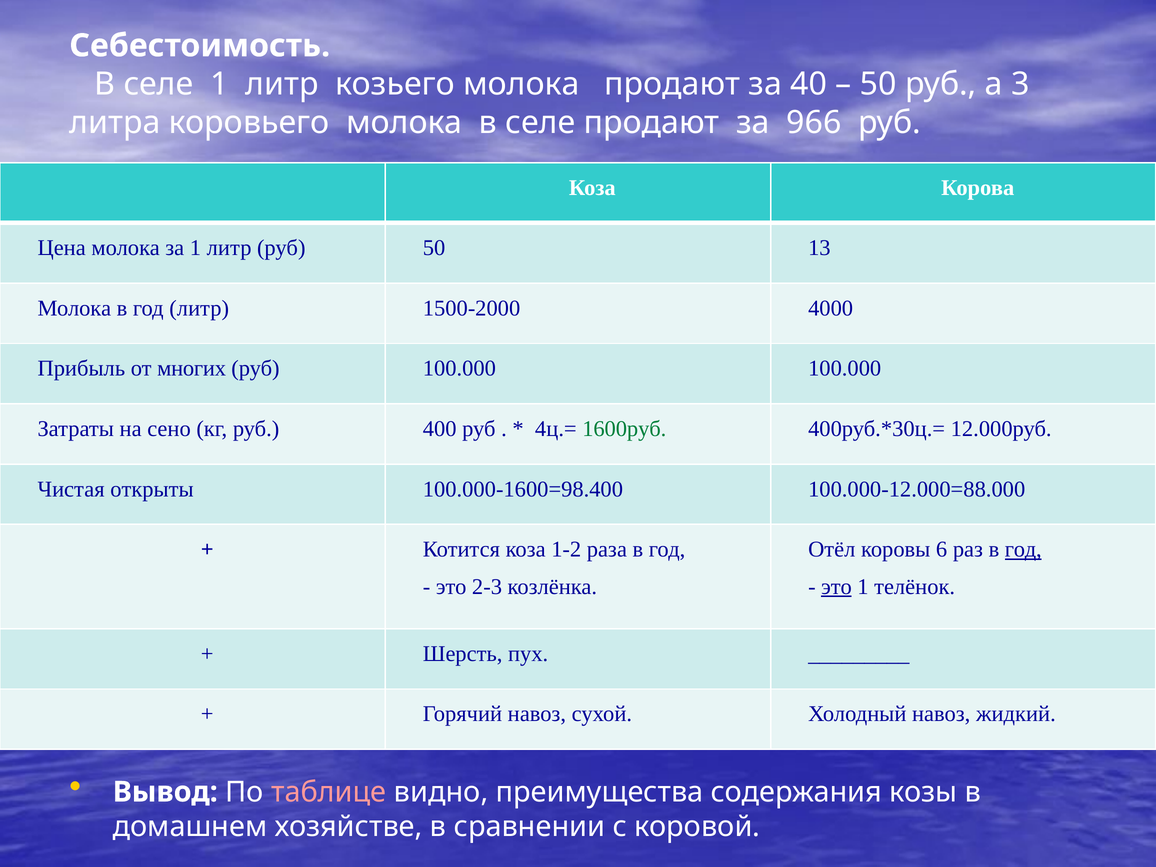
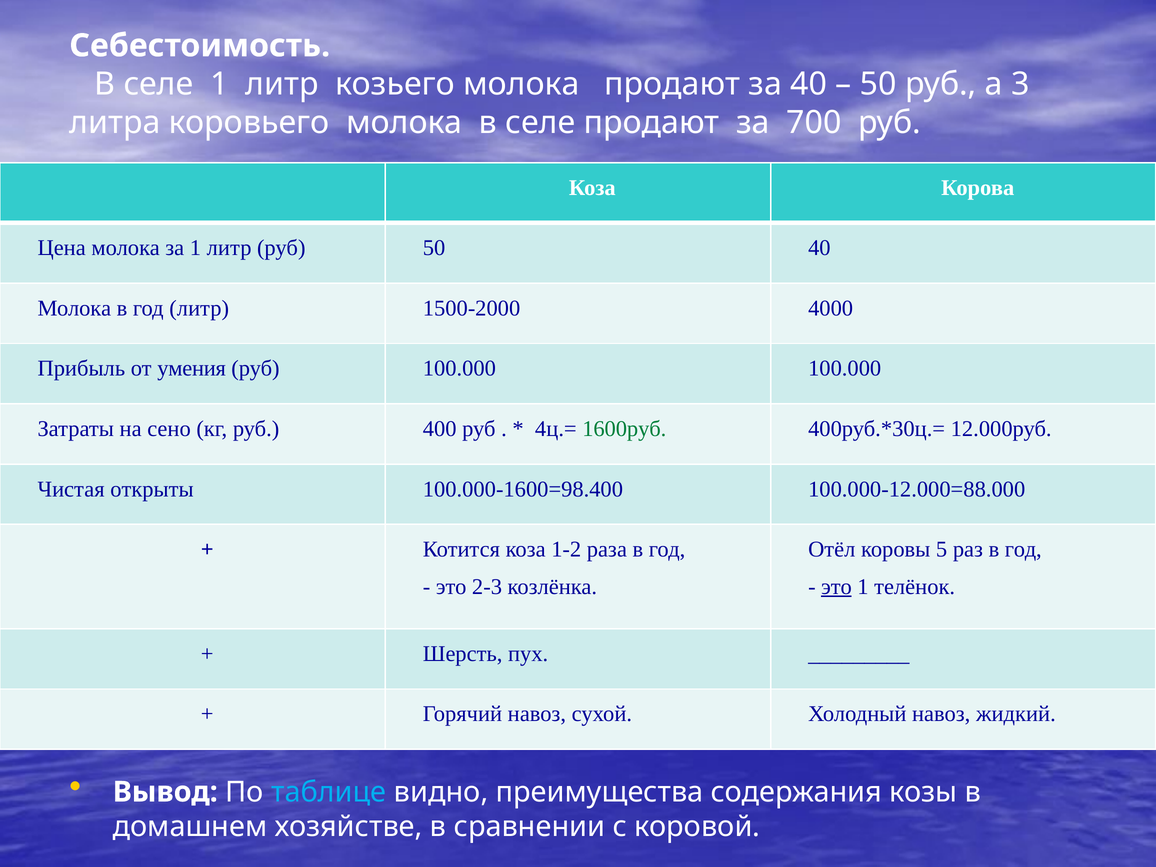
966: 966 -> 700 (814, 123)
50 13: 13 -> 40 (819, 248)
многих: многих -> умения (192, 369)
6: 6 -> 5 (942, 549)
год underline: present -> none (1023, 549)
таблице colour: pink -> light blue (329, 792)
